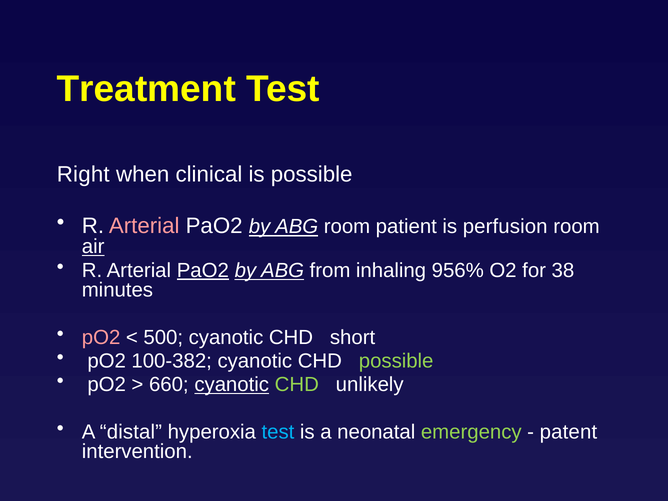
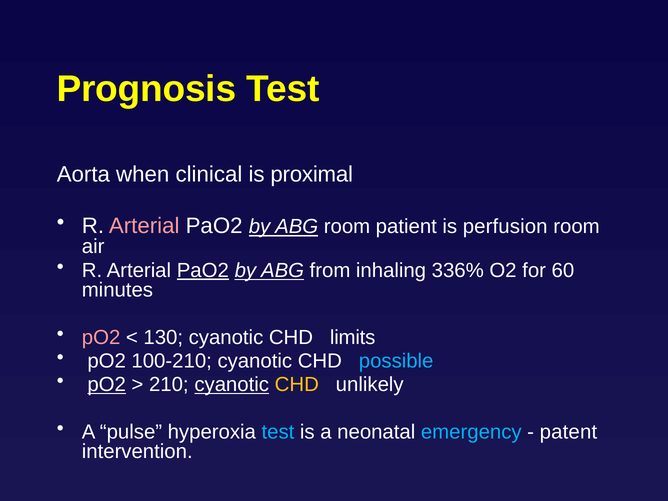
Treatment: Treatment -> Prognosis (146, 89)
Right: Right -> Aorta (83, 175)
is possible: possible -> proximal (312, 175)
air underline: present -> none (93, 247)
956%: 956% -> 336% (458, 270)
38: 38 -> 60 (563, 270)
500: 500 -> 130 (163, 337)
short: short -> limits (353, 337)
100-382: 100-382 -> 100-210 (172, 361)
possible colour: light green -> light blue (396, 361)
pO2 underline: none -> present (107, 385)
660: 660 -> 210 (169, 385)
CHD colour: light green -> yellow (297, 385)
distal: distal -> pulse (131, 432)
emergency colour: light green -> light blue (471, 432)
